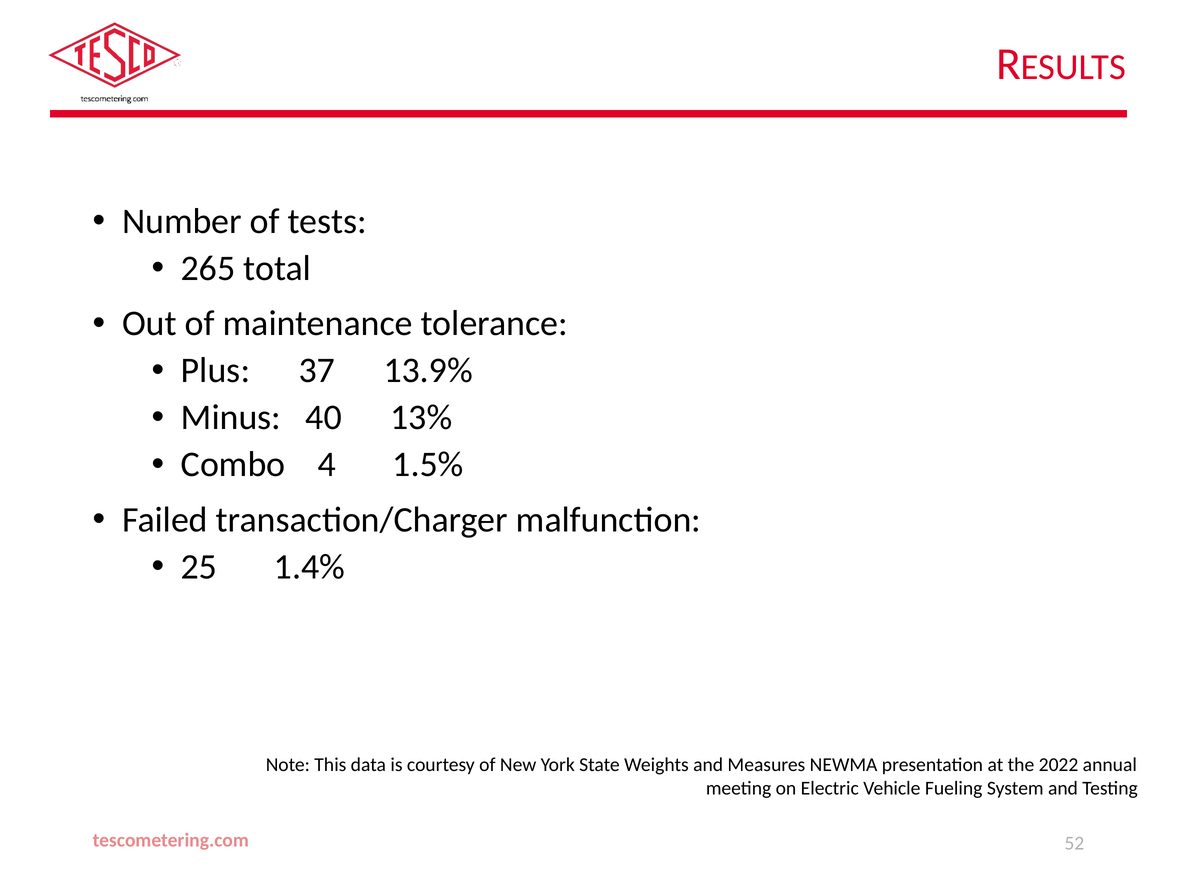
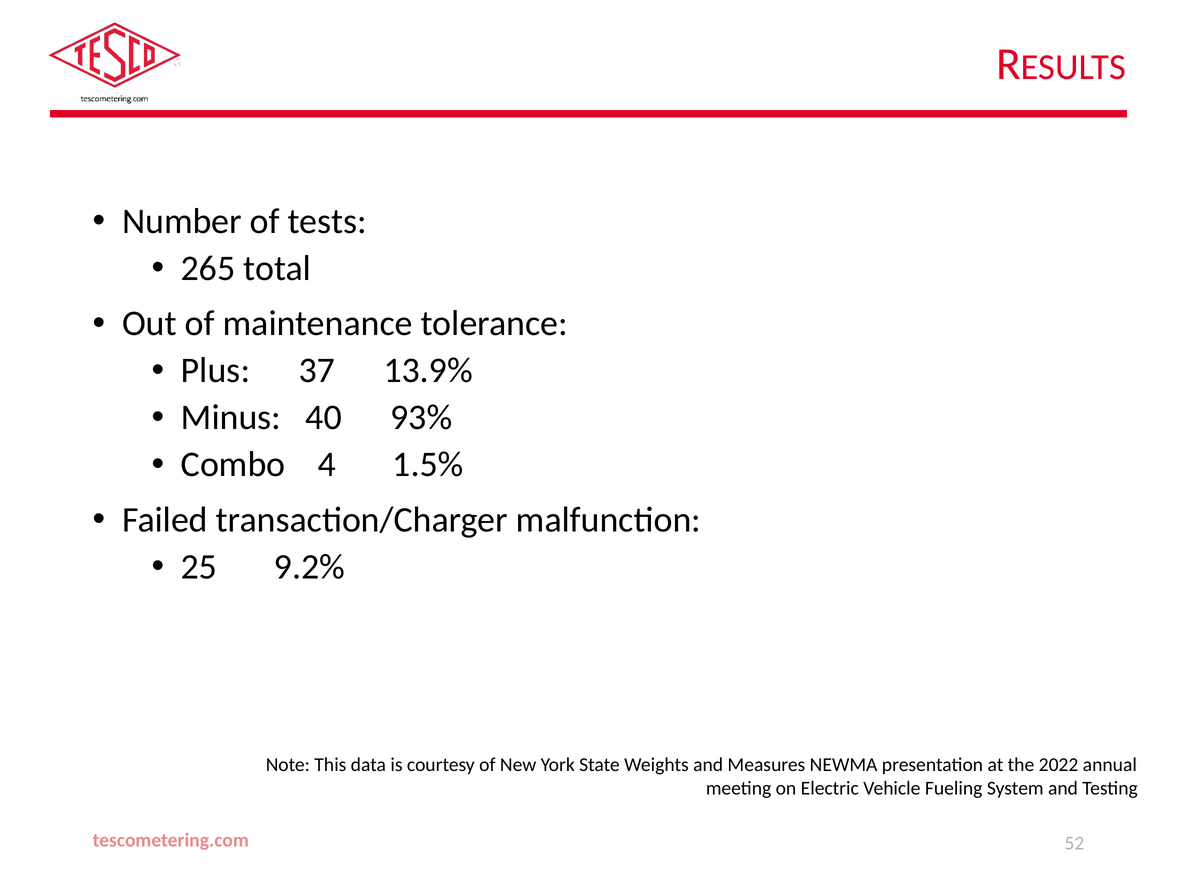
13%: 13% -> 93% (421, 417)
1.4%: 1.4% -> 9.2% (309, 567)
